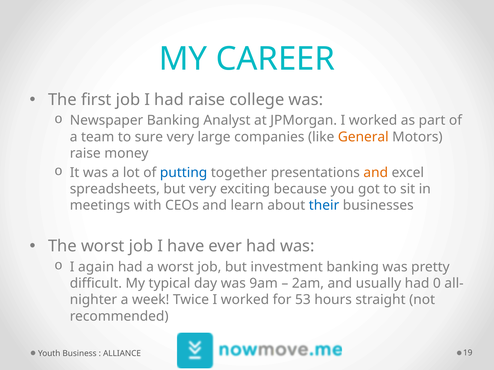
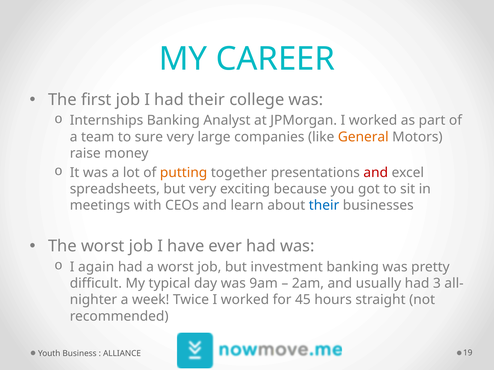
had raise: raise -> their (207, 100)
Newspaper: Newspaper -> Internships (107, 121)
putting colour: blue -> orange (184, 173)
and colour: orange -> red (376, 173)
0: 0 -> 3 (437, 284)
53: 53 -> 45 (303, 300)
